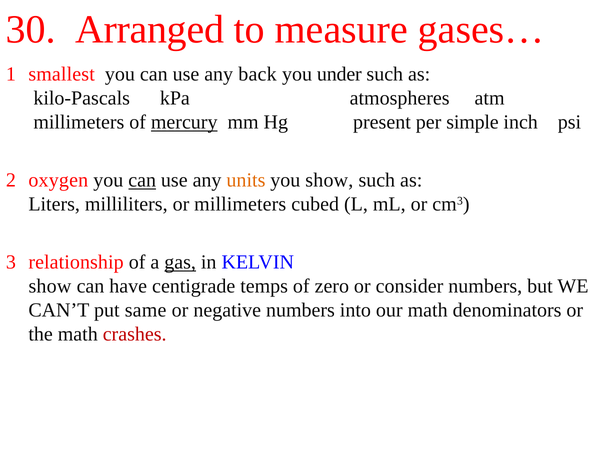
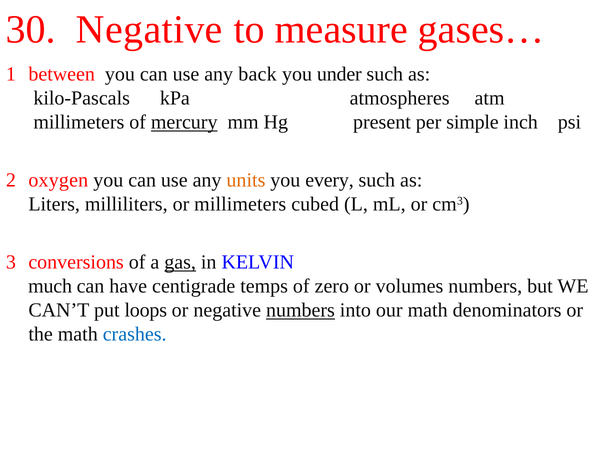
30 Arranged: Arranged -> Negative (149, 30)
smallest: smallest -> between (62, 74)
can underline: present -> none (142, 180)
you show: show -> every (330, 180)
relationship: relationship -> conversions (76, 262)
show: show -> much (50, 286)
consider: consider -> volumes (410, 286)
same: same -> loops (146, 310)
numbers underline: none -> present (300, 310)
crashes colour: red -> blue (135, 334)
